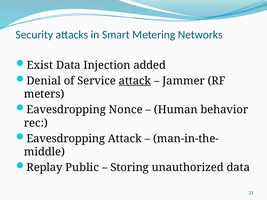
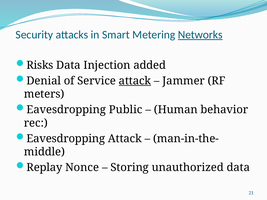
Networks underline: none -> present (200, 35)
Exist: Exist -> Risks (40, 65)
Nonce: Nonce -> Public (126, 110)
Public: Public -> Nonce (82, 168)
